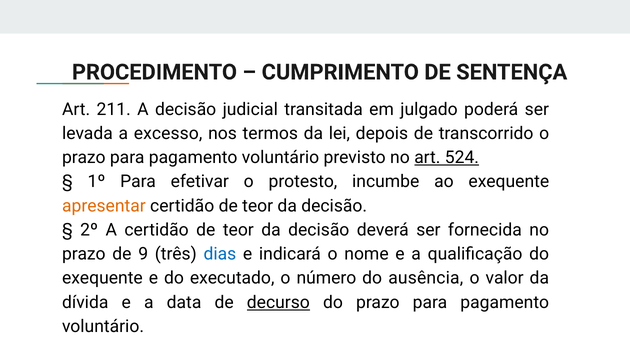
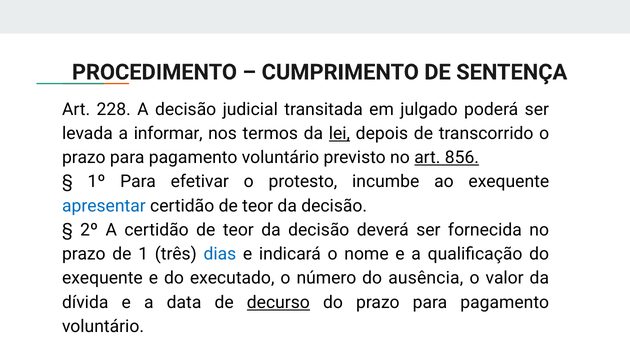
211: 211 -> 228 (114, 109)
excesso: excesso -> informar (168, 134)
lei underline: none -> present (339, 134)
524: 524 -> 856 (462, 158)
apresentar colour: orange -> blue (104, 206)
9: 9 -> 1 (143, 254)
